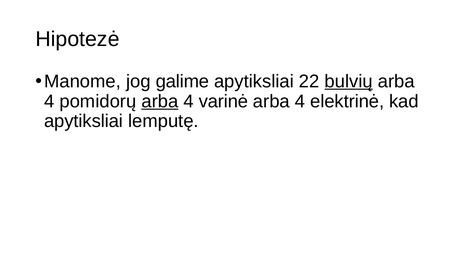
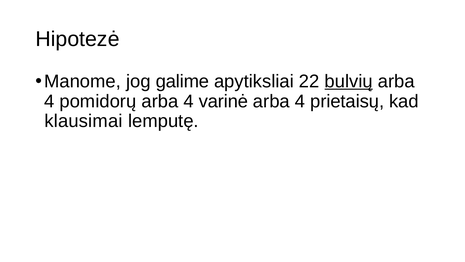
arba underline: present -> none (160, 101)
elektrinė: elektrinė -> prietaisų (347, 101)
apytiksliai: apytiksliai -> klausimai (83, 121)
